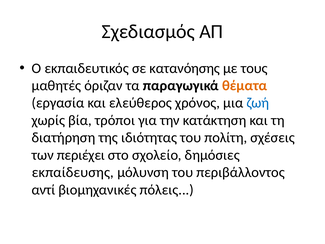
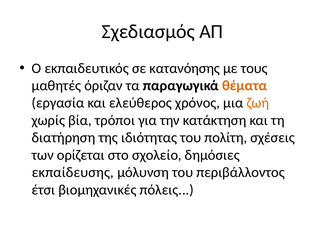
ζωή colour: blue -> orange (258, 103)
περιέχει: περιέχει -> ορίζεται (81, 155)
αντί: αντί -> έτσι (43, 190)
